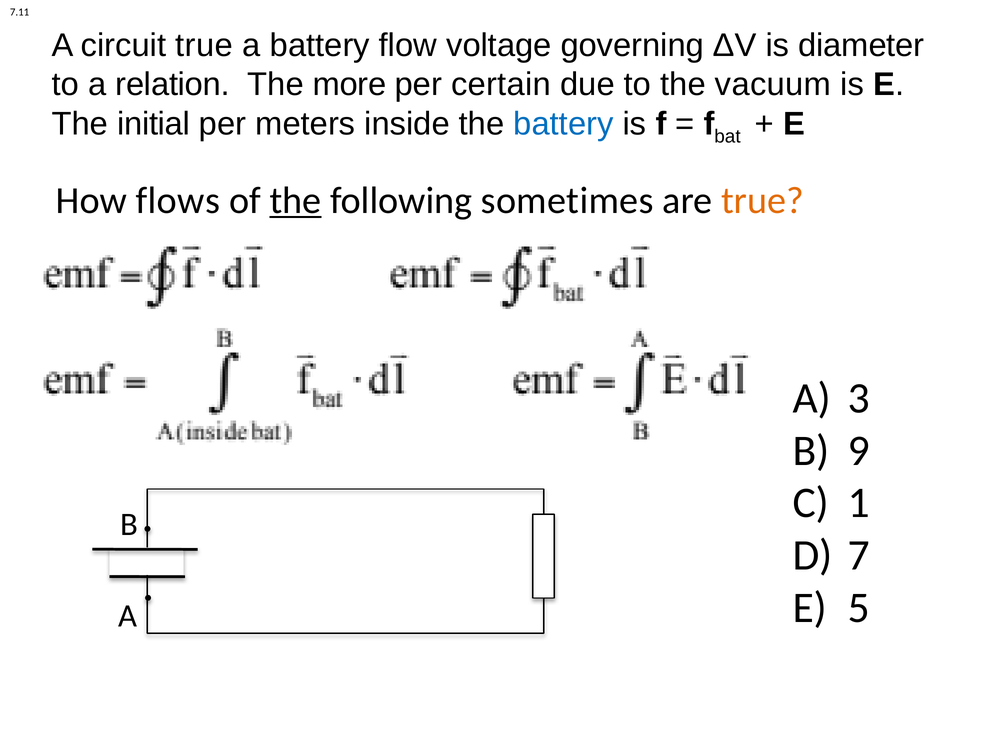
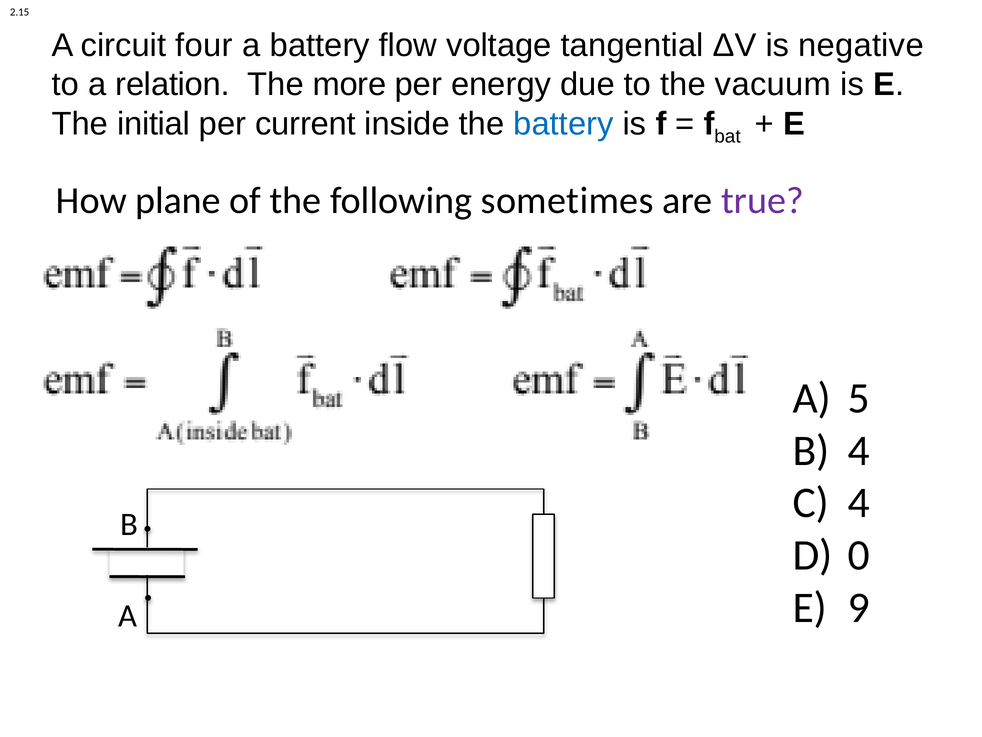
7.11: 7.11 -> 2.15 (20, 12)
circuit true: true -> four (204, 45)
governing: governing -> tangential (632, 45)
diameter: diameter -> negative (861, 45)
certain: certain -> energy (501, 85)
meters: meters -> current (305, 124)
flows: flows -> plane (178, 200)
the underline: present -> none (295, 200)
true colour: orange -> purple (762, 200)
3: 3 -> 5 (859, 398)
B 9: 9 -> 4 (859, 450)
1: 1 -> 4 (859, 503)
7: 7 -> 0 (859, 555)
5: 5 -> 9 (859, 608)
